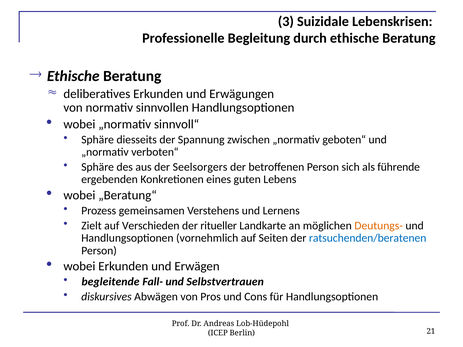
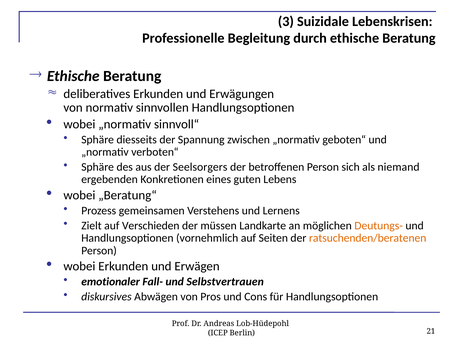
führende: führende -> niemand (399, 167)
ritueller: ritueller -> müssen (219, 226)
ratsuchenden/beratenen colour: blue -> orange (368, 238)
begleitende: begleitende -> emotionaler (111, 282)
